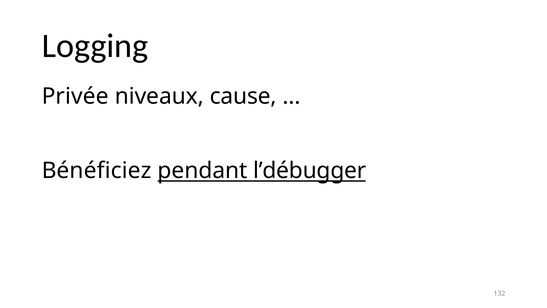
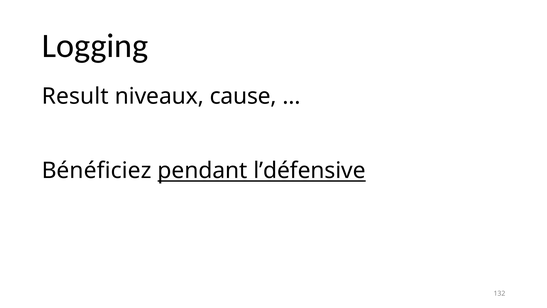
Privée: Privée -> Result (75, 96)
l’débugger: l’débugger -> l’défensive (310, 170)
